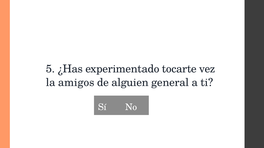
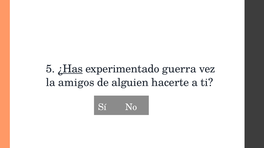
¿Has underline: none -> present (70, 69)
tocarte: tocarte -> guerra (179, 69)
general: general -> hacerte (170, 83)
